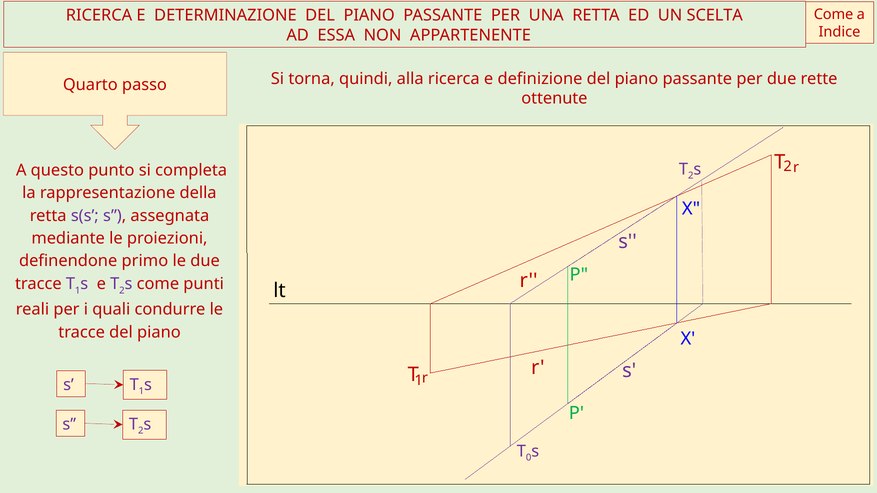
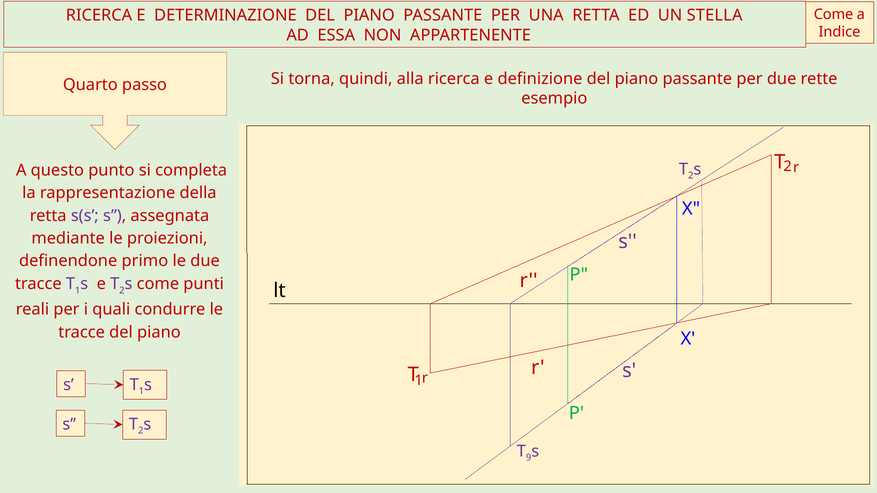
SCELTA: SCELTA -> STELLA (715, 16)
ottenute: ottenute -> esempio (554, 98)
0: 0 -> 9 (529, 458)
